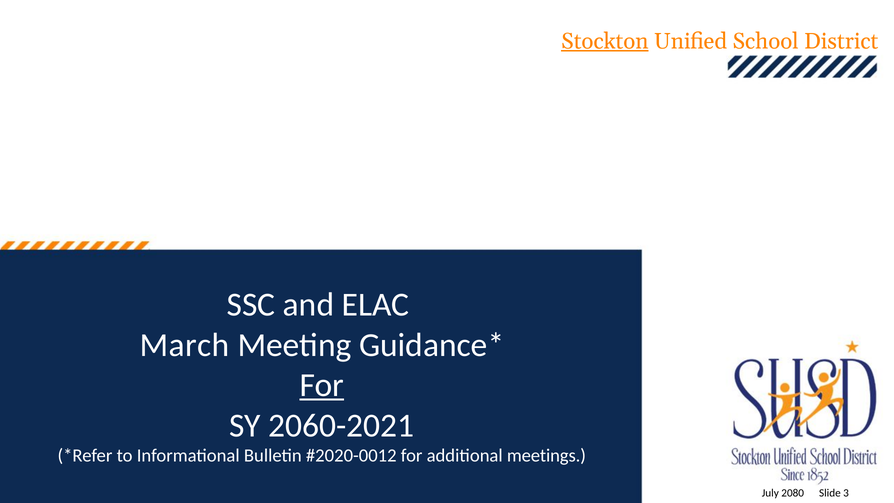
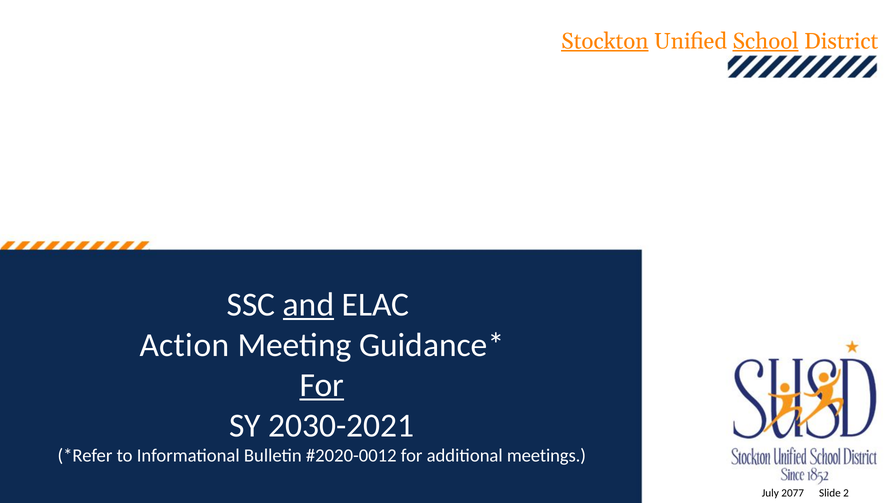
School underline: none -> present (766, 41)
and underline: none -> present (309, 305)
March: March -> Action (184, 345)
2060-2021: 2060-2021 -> 2030-2021 (341, 425)
2080: 2080 -> 2077 (793, 493)
3: 3 -> 2 (846, 493)
